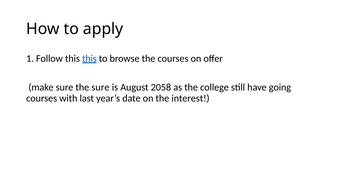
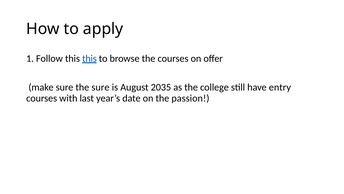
2058: 2058 -> 2035 (161, 87)
going: going -> entry (280, 87)
interest: interest -> passion (190, 98)
